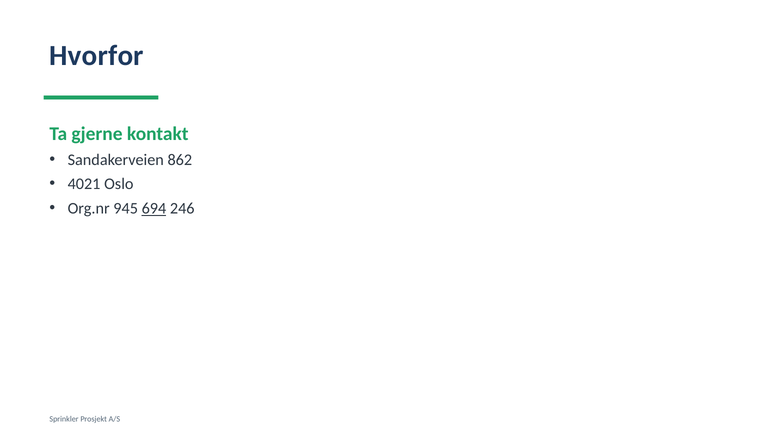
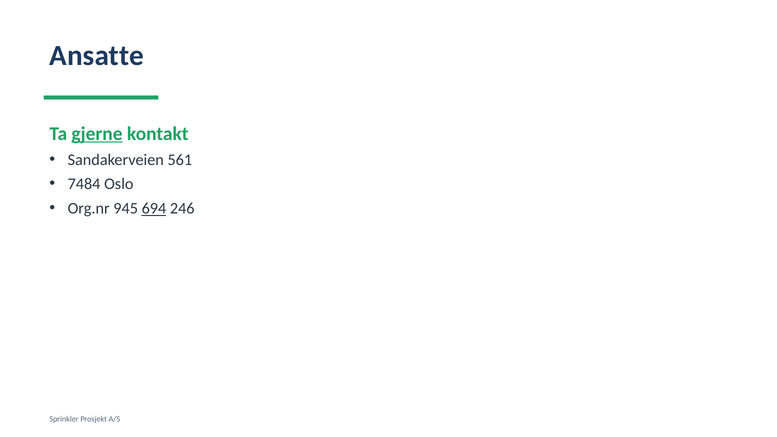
Hvorfor: Hvorfor -> Ansatte (97, 55)
gjerne underline: none -> present (97, 134)
862: 862 -> 561 (180, 160)
4021: 4021 -> 7484 (84, 184)
